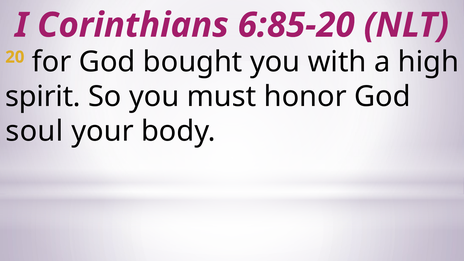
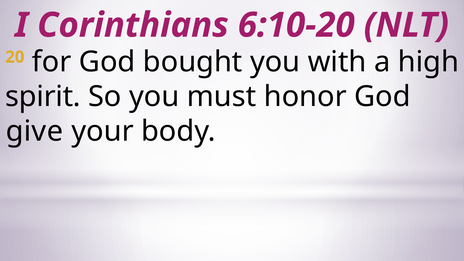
6:85-20: 6:85-20 -> 6:10-20 (296, 25)
soul: soul -> give (34, 131)
